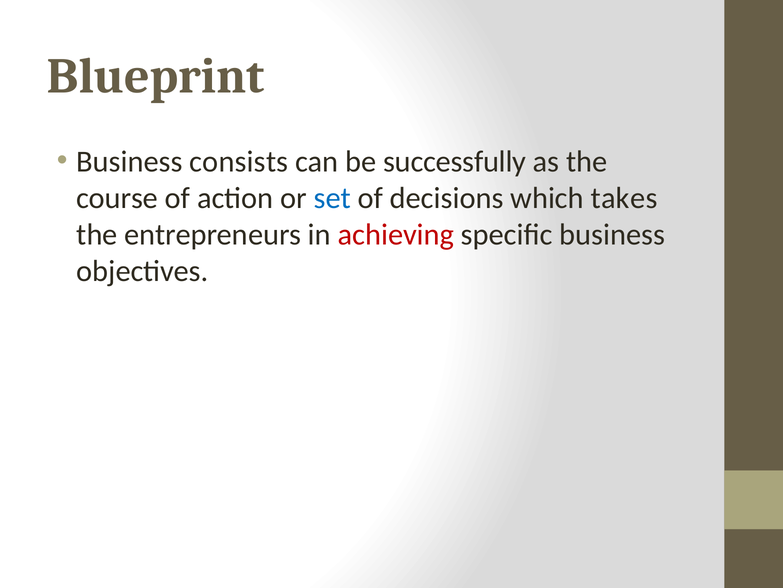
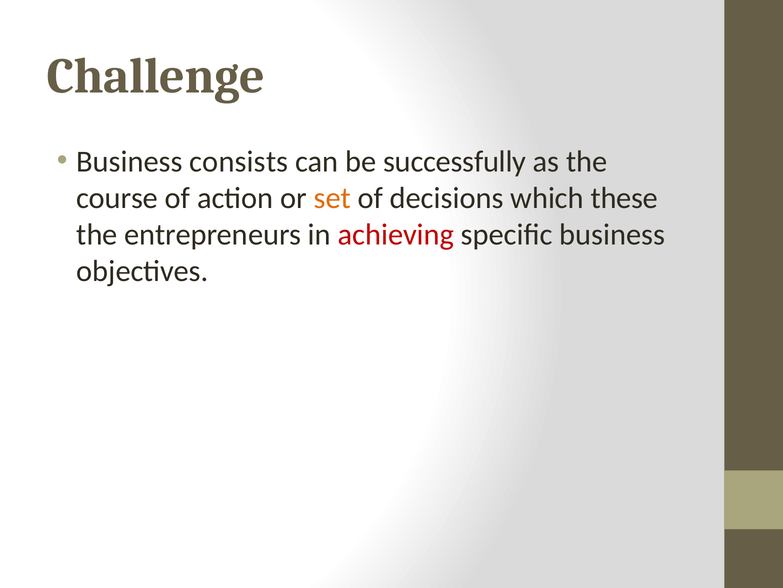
Blueprint: Blueprint -> Challenge (156, 76)
set colour: blue -> orange (332, 198)
takes: takes -> these (624, 198)
